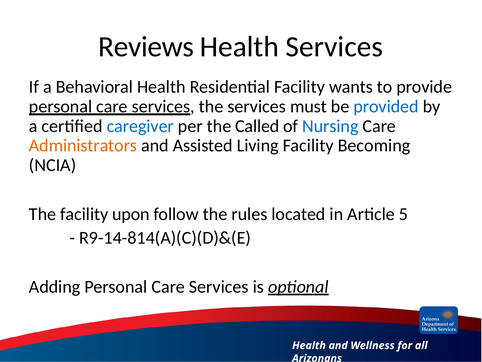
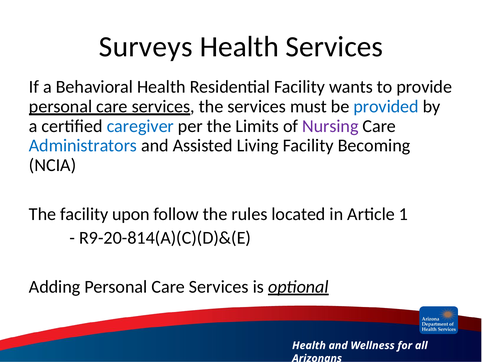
Reviews: Reviews -> Surveys (146, 47)
Called: Called -> Limits (257, 126)
Nursing colour: blue -> purple (330, 126)
Administrators colour: orange -> blue (83, 145)
5: 5 -> 1 (404, 214)
R9-14-814(A)(C)(D)&(E: R9-14-814(A)(C)(D)&(E -> R9-20-814(A)(C)(D)&(E (165, 237)
